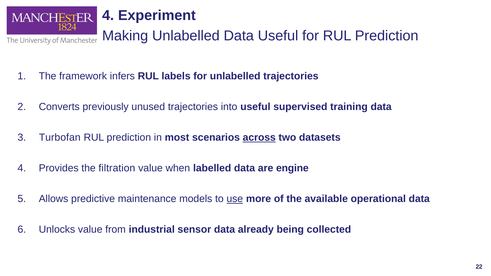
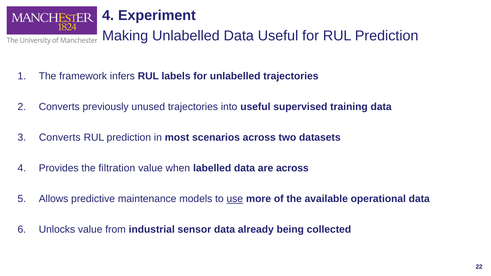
Turbofan: Turbofan -> Converts (60, 138)
across underline: present -> none (259, 138)
are engine: engine -> across (292, 168)
